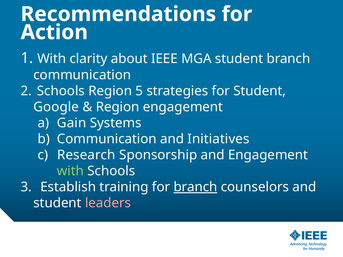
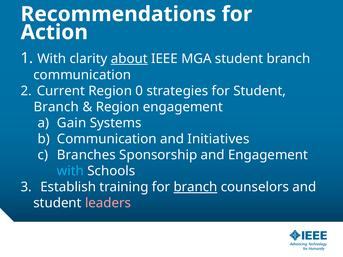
about underline: none -> present (129, 59)
Schools: Schools -> Current (61, 91)
5: 5 -> 0 (139, 91)
Google: Google -> Branch (56, 107)
Research: Research -> Branches (86, 155)
with colour: light green -> light blue (70, 171)
